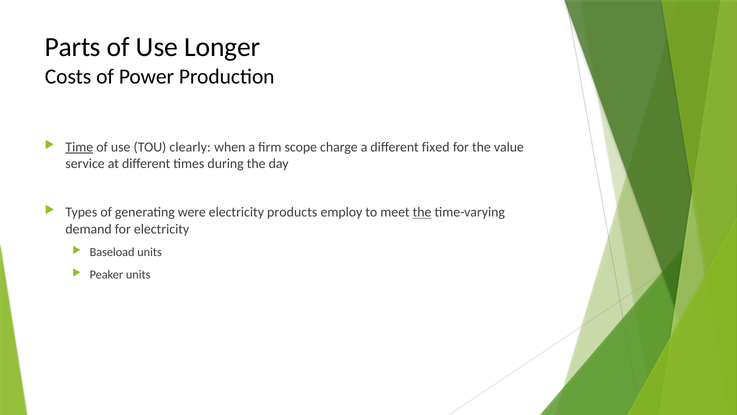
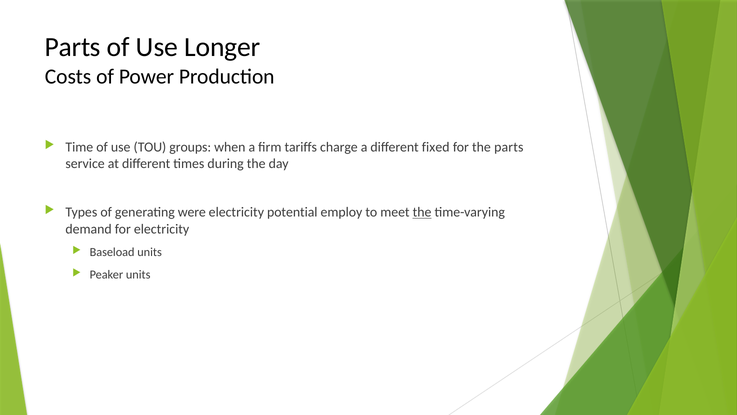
Time underline: present -> none (79, 147)
clearly: clearly -> groups (190, 147)
scope: scope -> tariffs (301, 147)
the value: value -> parts (509, 147)
products: products -> potential (292, 212)
